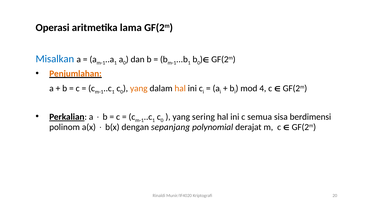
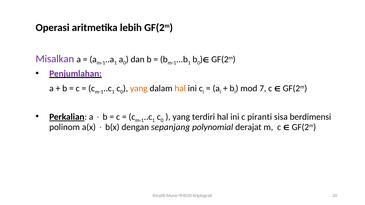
lama: lama -> lebih (131, 28)
Misalkan colour: blue -> purple (55, 59)
Penjumlahan colour: orange -> purple (75, 74)
4: 4 -> 7 (263, 88)
sering: sering -> terdiri (204, 117)
semua: semua -> piranti (260, 117)
